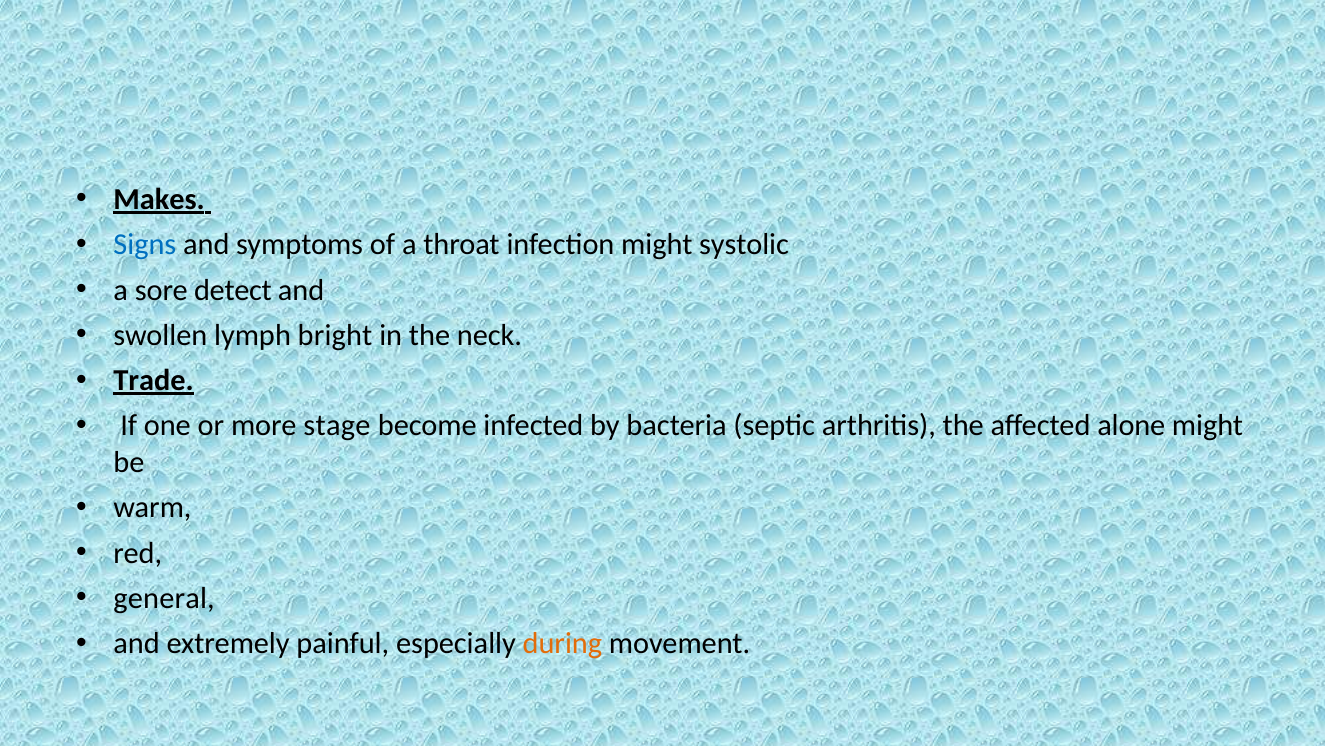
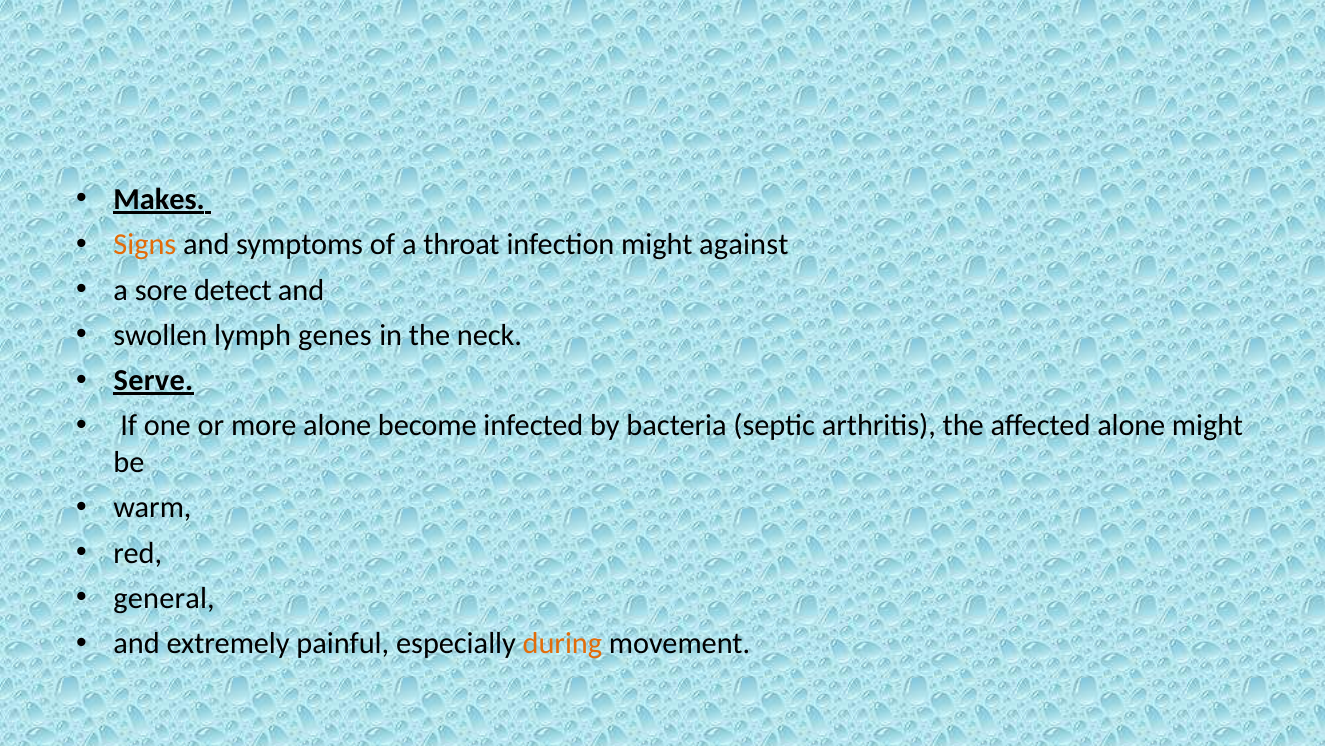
Signs colour: blue -> orange (145, 244)
systolic: systolic -> against (744, 244)
bright: bright -> genes (335, 335)
Trade: Trade -> Serve (153, 380)
more stage: stage -> alone (337, 426)
